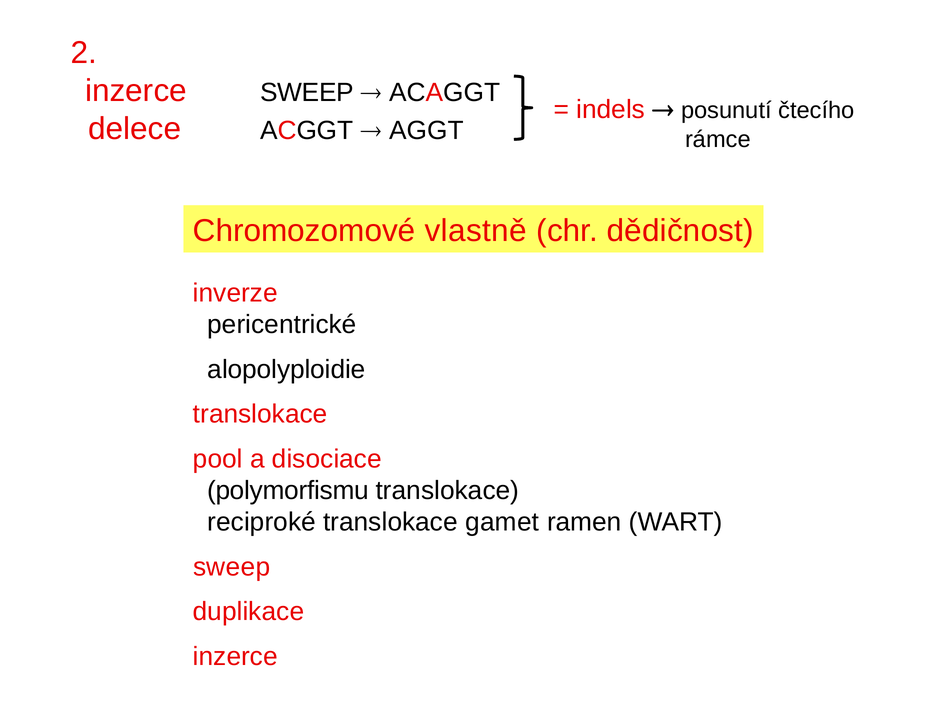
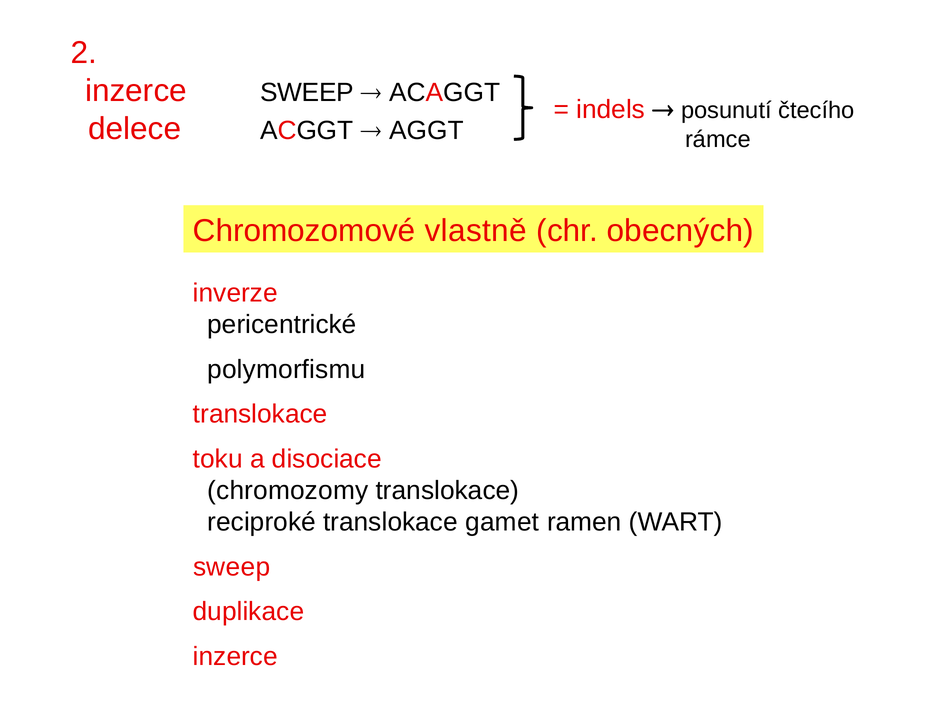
dědičnost: dědičnost -> obecných (680, 231)
alopolyploidie: alopolyploidie -> polymorfismu (286, 369)
pool: pool -> toku (218, 458)
polymorfismu: polymorfismu -> chromozomy (288, 490)
